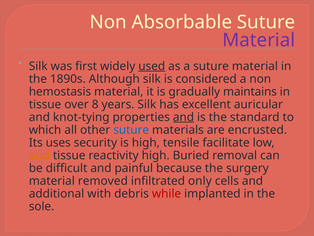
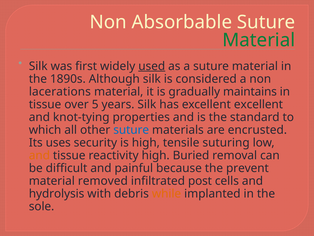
Material colour: purple -> green (259, 40)
hemostasis: hemostasis -> lacerations (60, 91)
8: 8 -> 5 (95, 104)
excellent auricular: auricular -> excellent (258, 104)
and underline: present -> none (183, 117)
facilitate: facilitate -> suturing (226, 142)
surgery: surgery -> prevent (247, 168)
only: only -> post (200, 181)
additional: additional -> hydrolysis (57, 193)
while colour: red -> orange (167, 193)
